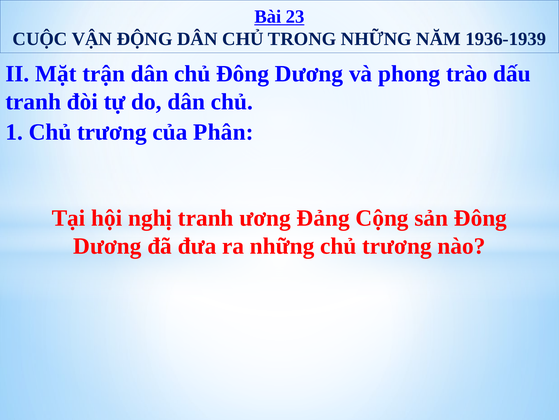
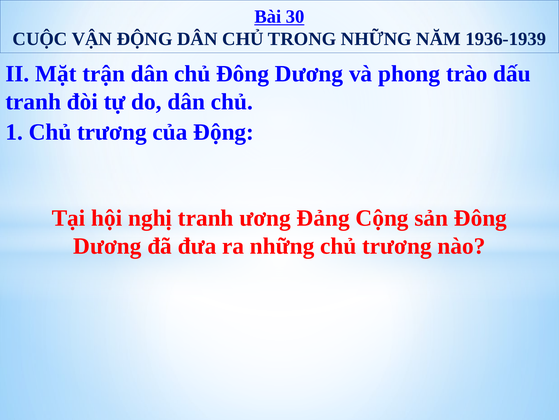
23: 23 -> 30 (295, 17)
của Phân: Phân -> Động (224, 132)
